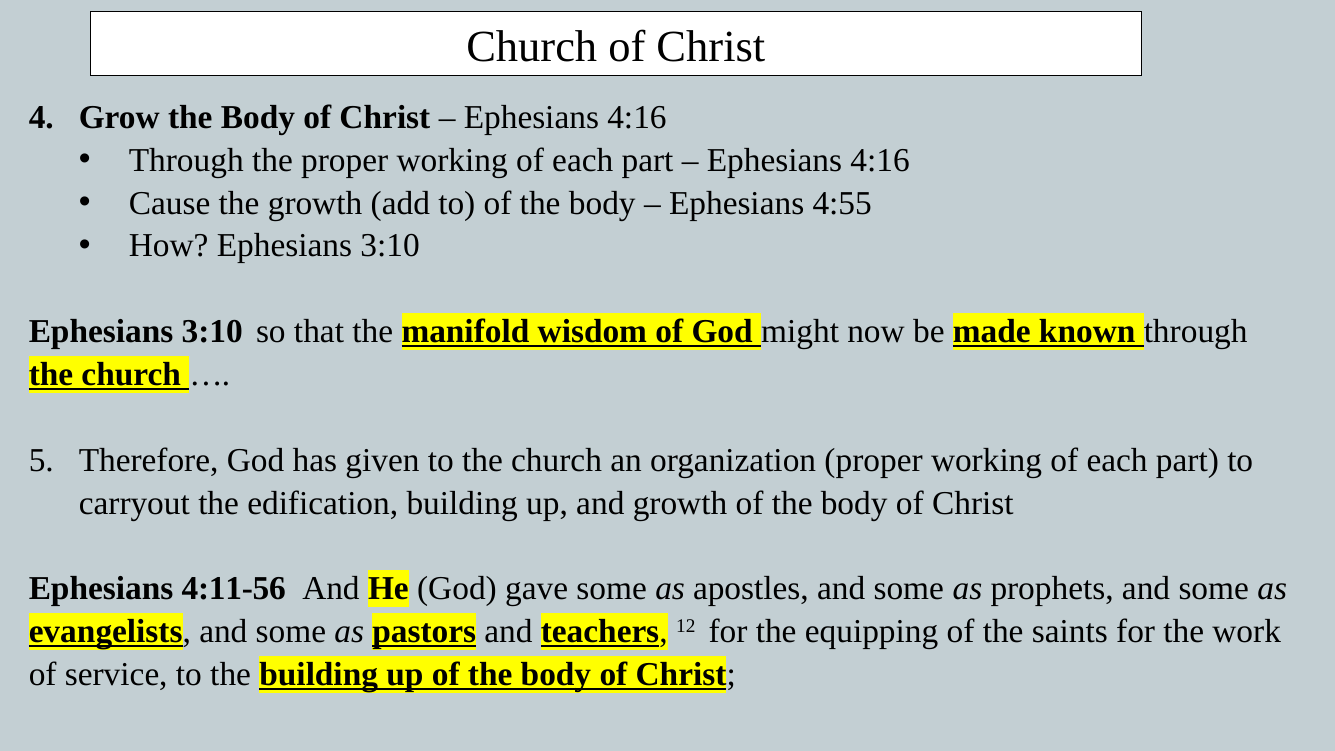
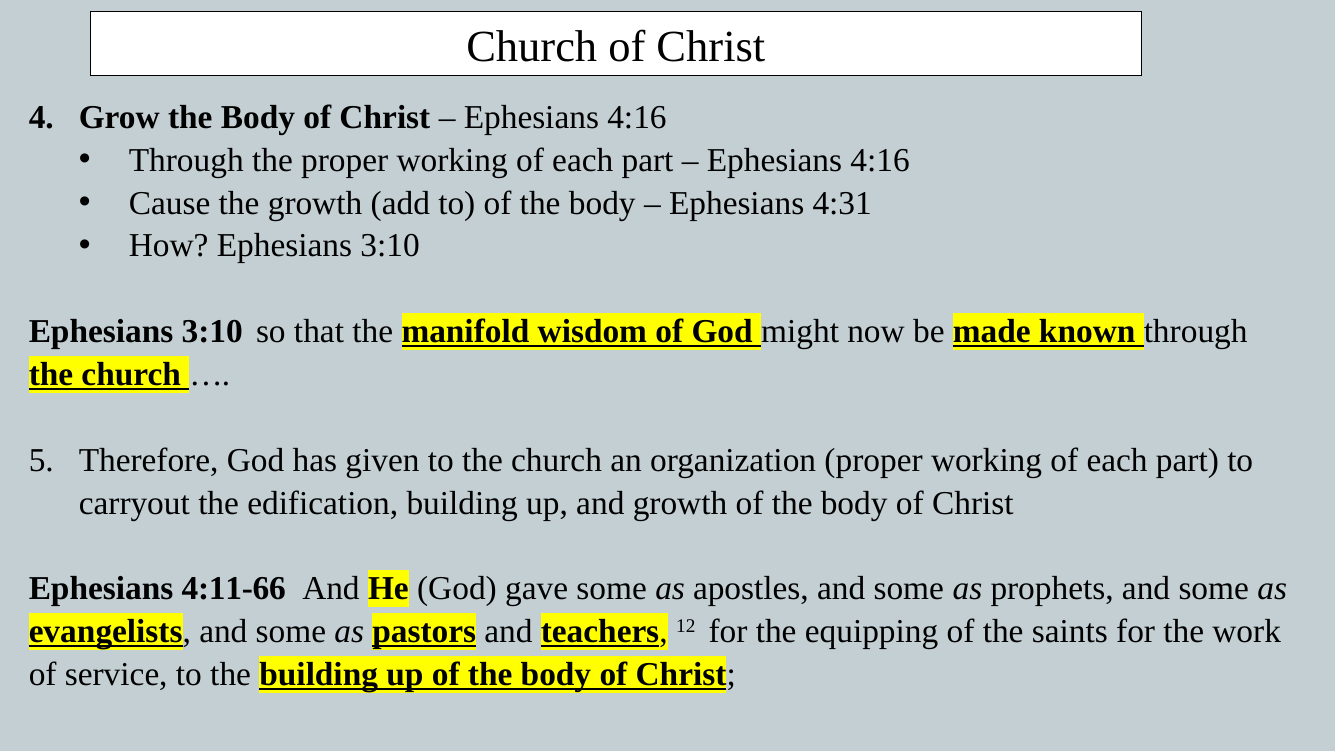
4:55: 4:55 -> 4:31 (842, 203)
4:11-56: 4:11-56 -> 4:11-66 (234, 589)
